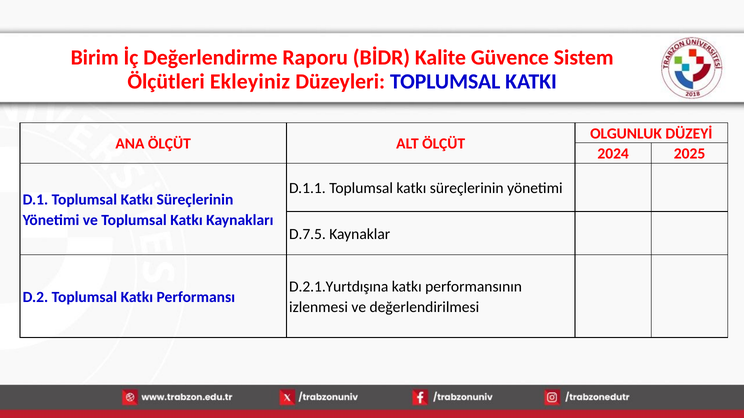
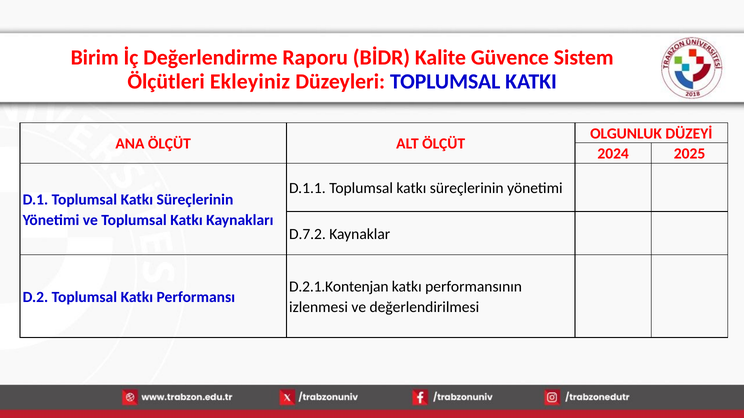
D.7.5: D.7.5 -> D.7.2 (307, 234)
D.2.1.Yurtdışına: D.2.1.Yurtdışına -> D.2.1.Kontenjan (339, 287)
